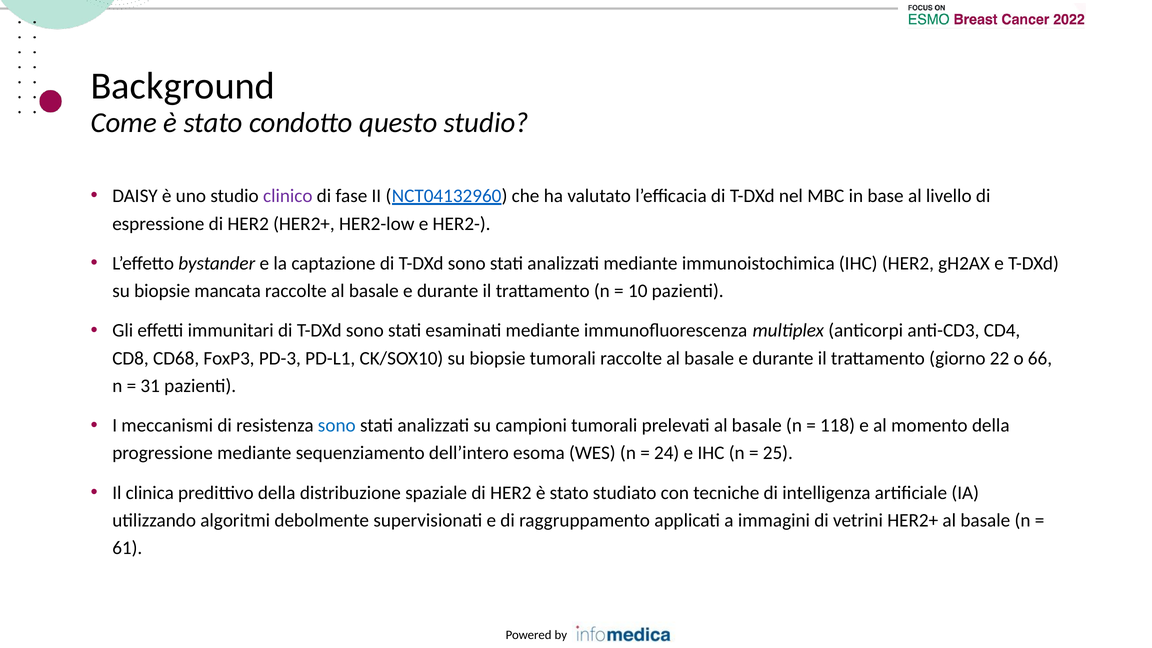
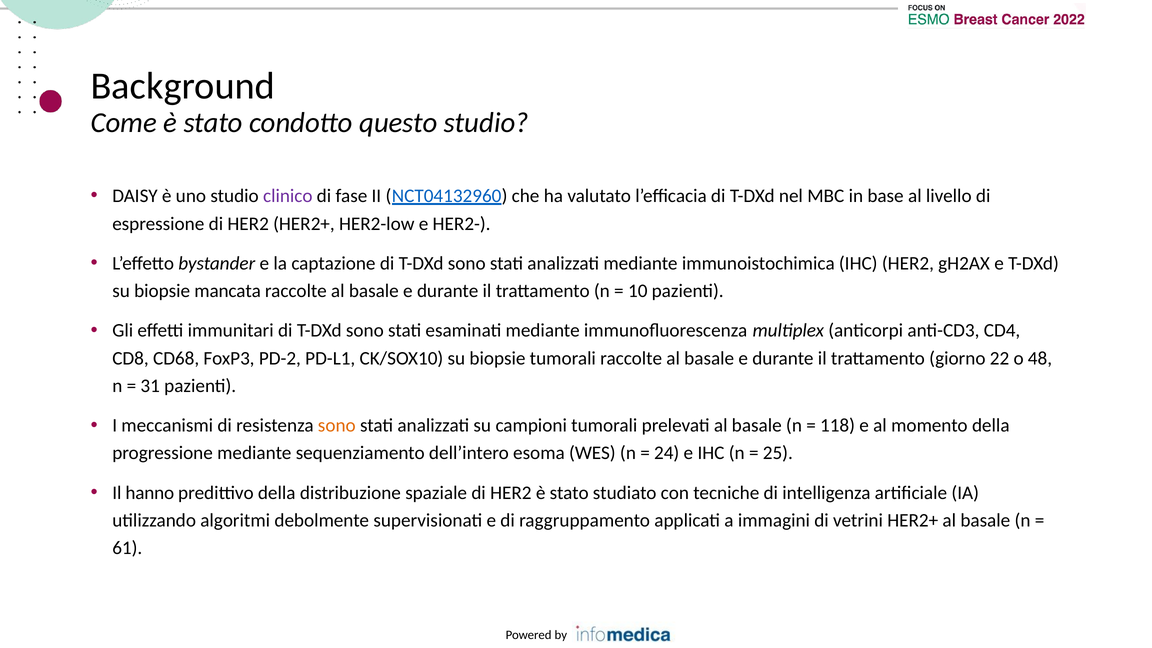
PD-3: PD-3 -> PD-2 (280, 358)
66: 66 -> 48 (1040, 358)
sono colour: blue -> orange (337, 426)
clinica: clinica -> hanno (150, 493)
